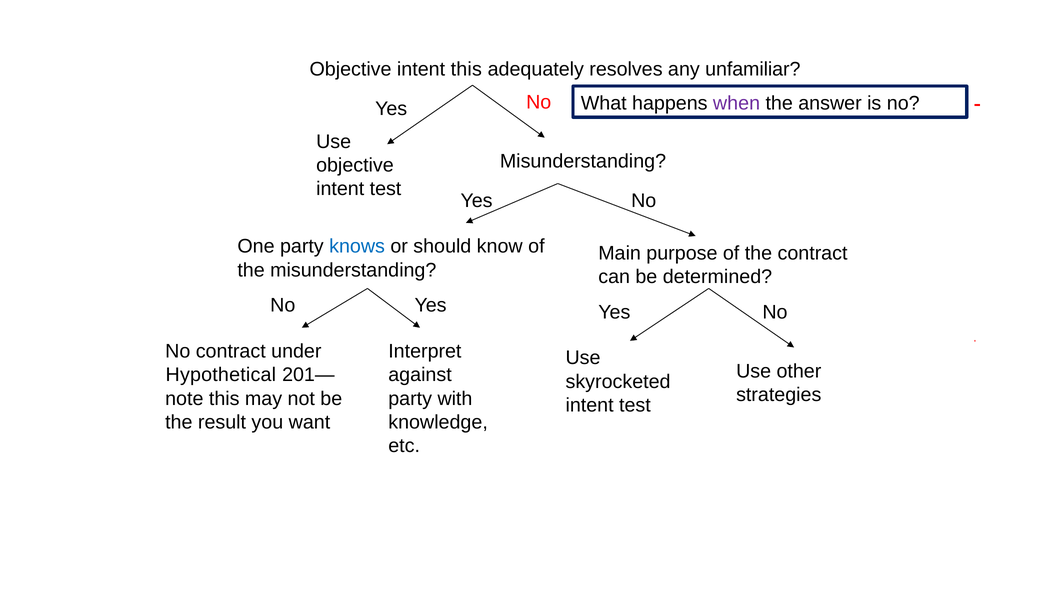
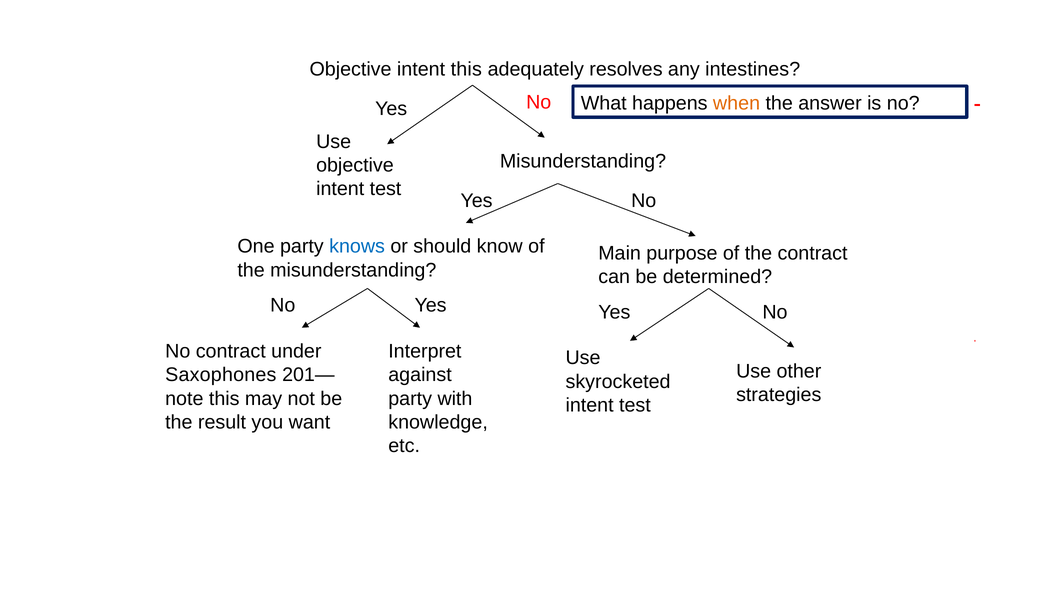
unfamiliar: unfamiliar -> intestines (753, 70)
when colour: purple -> orange (737, 103)
Hypothetical: Hypothetical -> Saxophones (221, 375)
